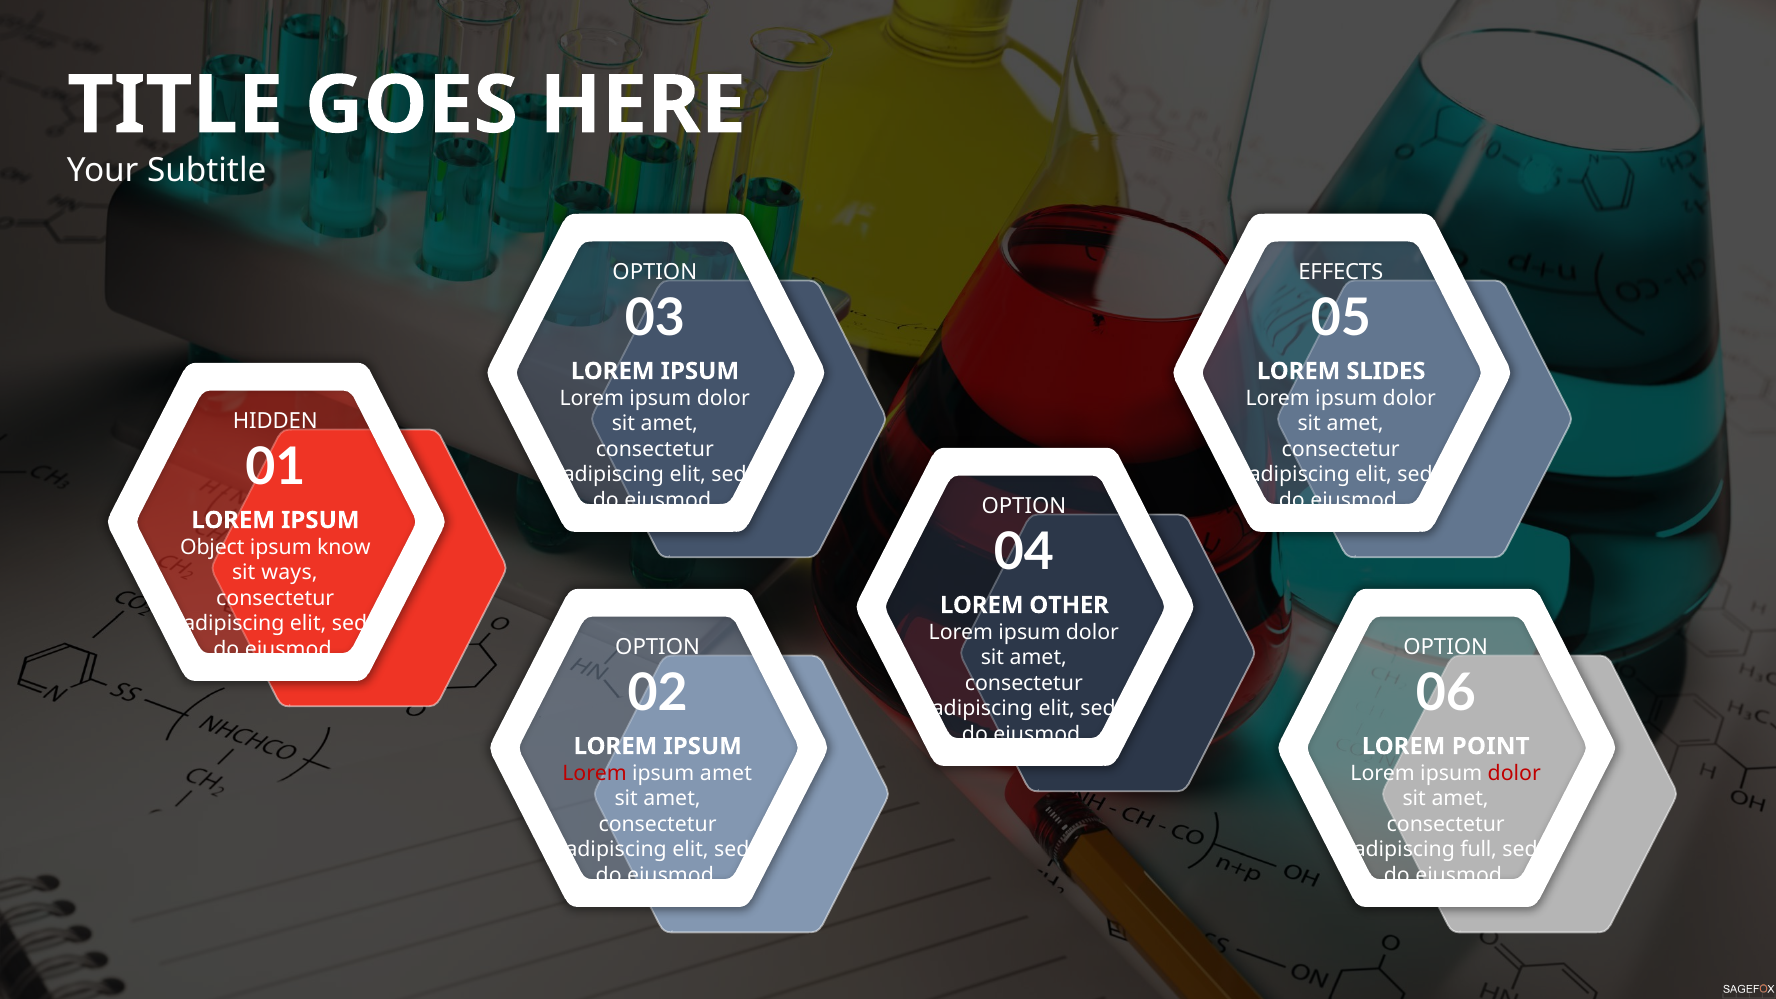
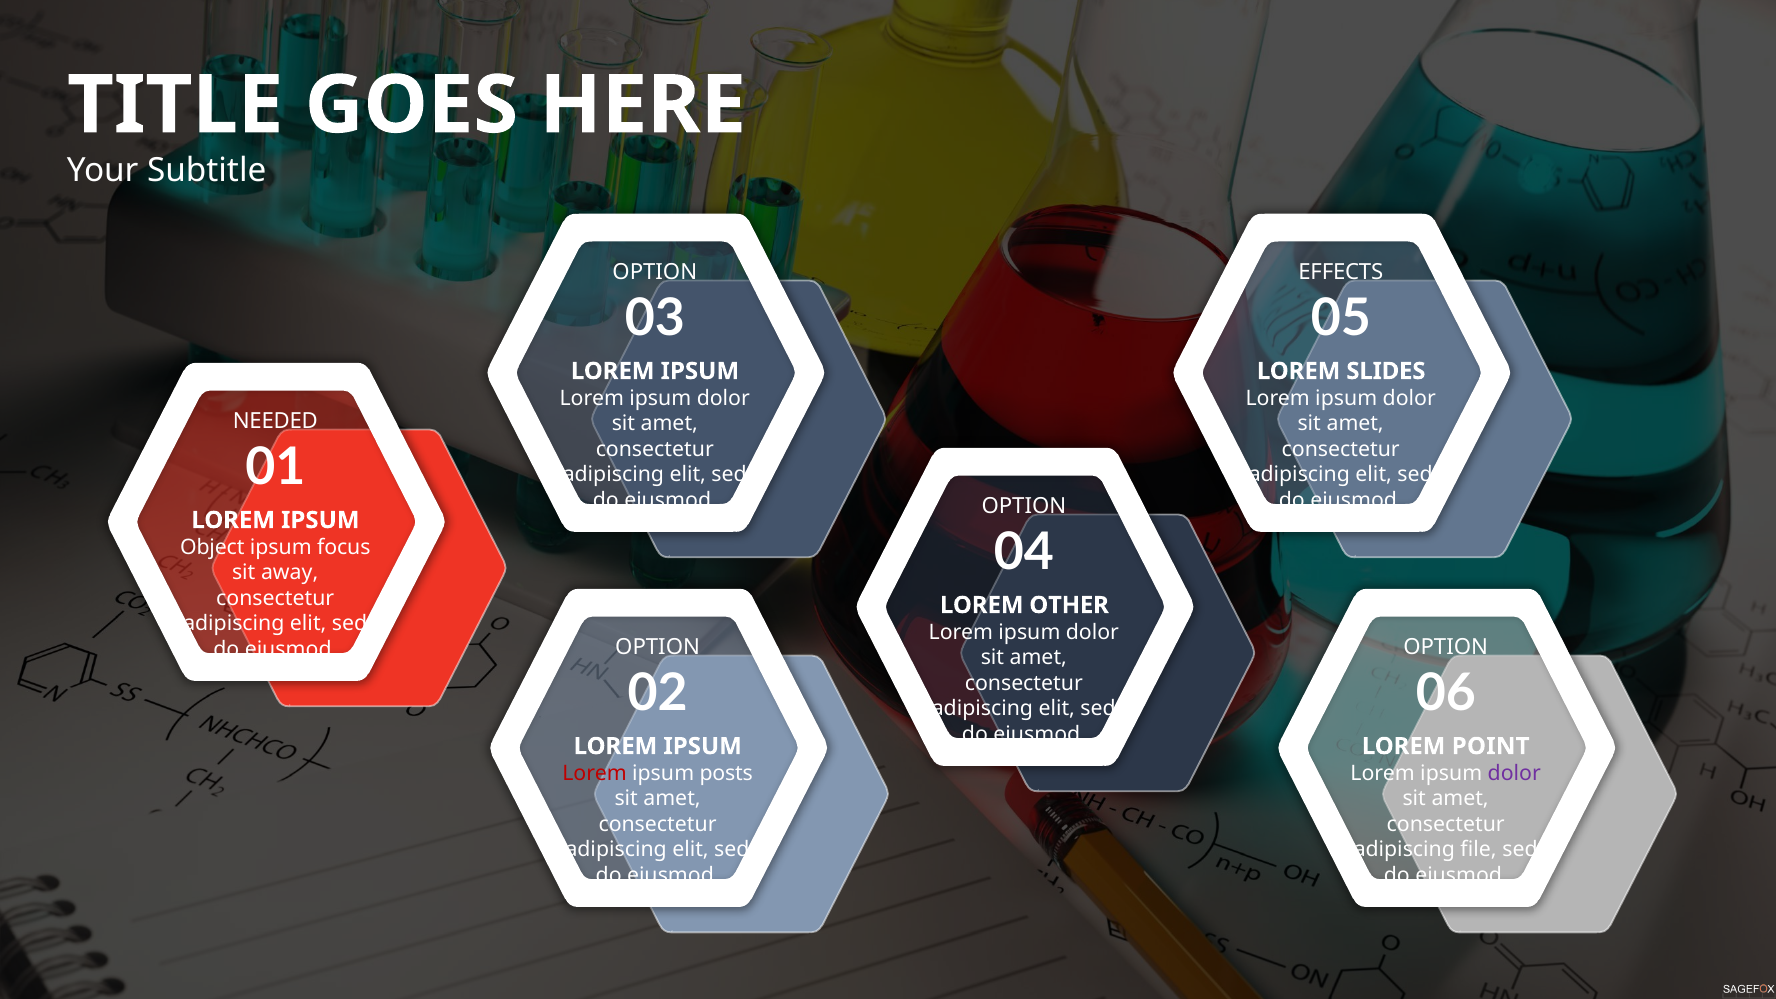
HIDDEN: HIDDEN -> NEEDED (275, 421)
know: know -> focus (344, 547)
ways: ways -> away (290, 573)
ipsum amet: amet -> posts (726, 773)
dolor colour: red -> purple (1514, 773)
full: full -> file (1479, 850)
